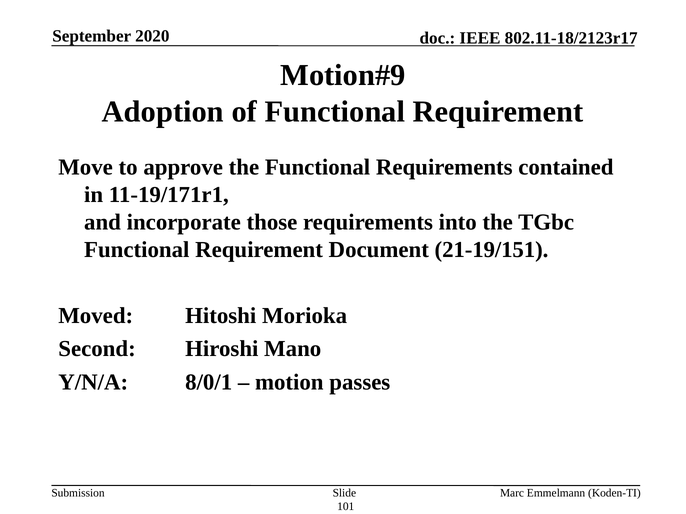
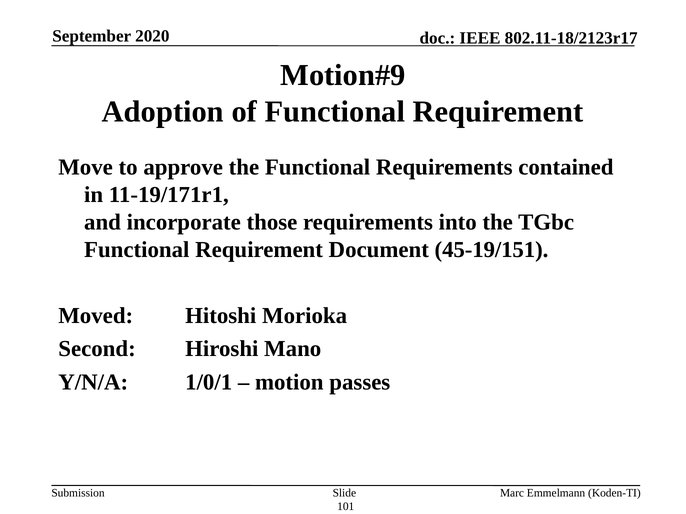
21-19/151: 21-19/151 -> 45-19/151 (491, 250)
8/0/1: 8/0/1 -> 1/0/1 (209, 382)
